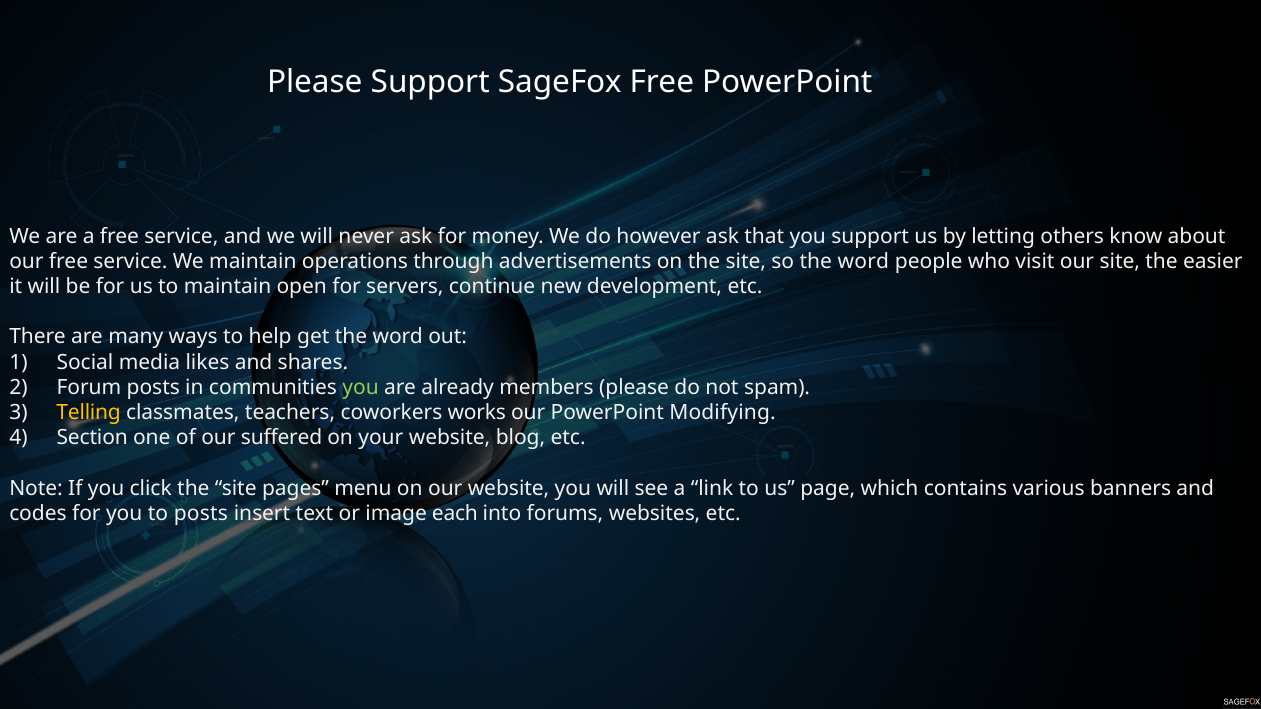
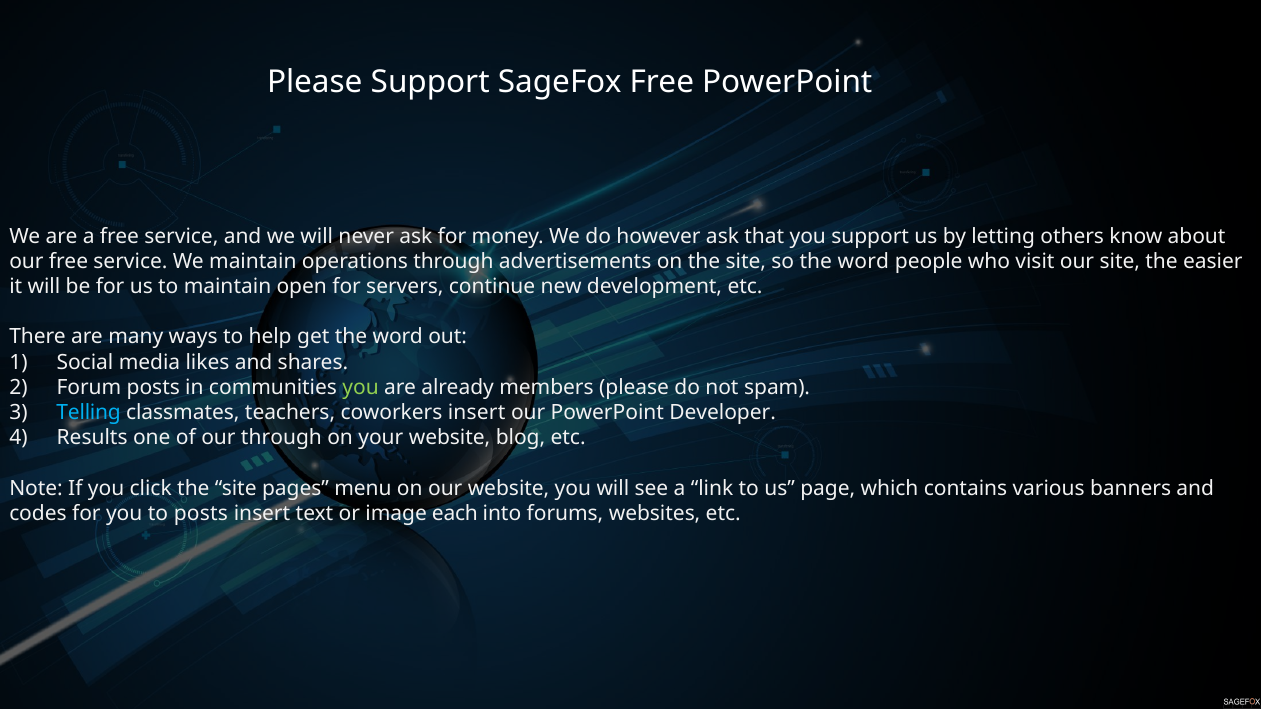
Telling colour: yellow -> light blue (89, 413)
coworkers works: works -> insert (477, 413)
Modifying: Modifying -> Developer (723, 413)
Section: Section -> Results (92, 438)
our suffered: suffered -> through (281, 438)
